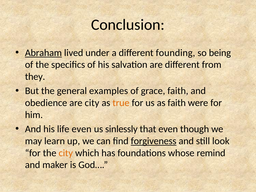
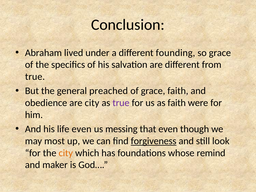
Abraham underline: present -> none (43, 53)
so being: being -> grace (220, 53)
they: they -> true (35, 77)
examples: examples -> preached (109, 91)
true colour: orange -> purple (121, 103)
sinlessly: sinlessly -> messing (121, 129)
learn: learn -> most (55, 141)
